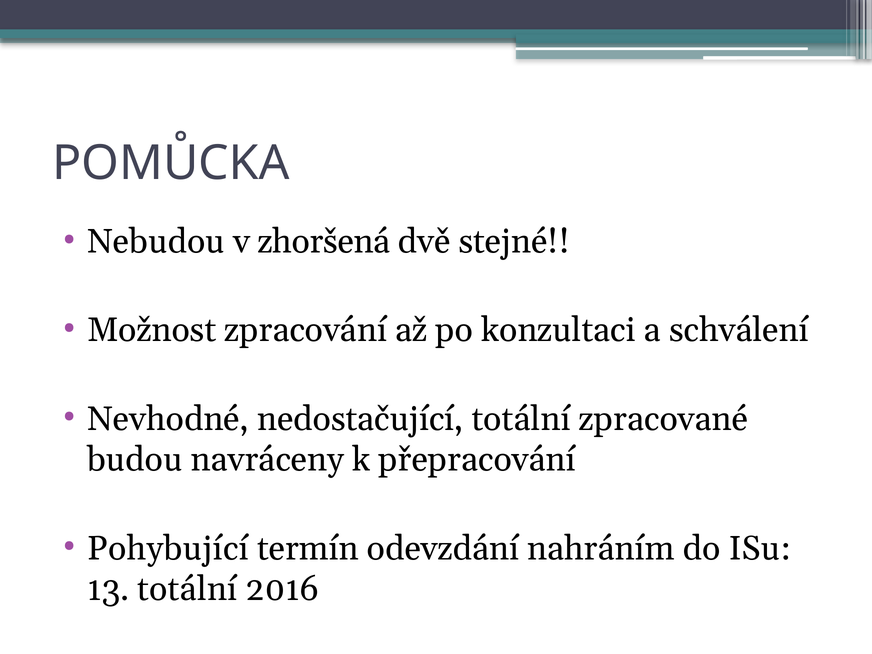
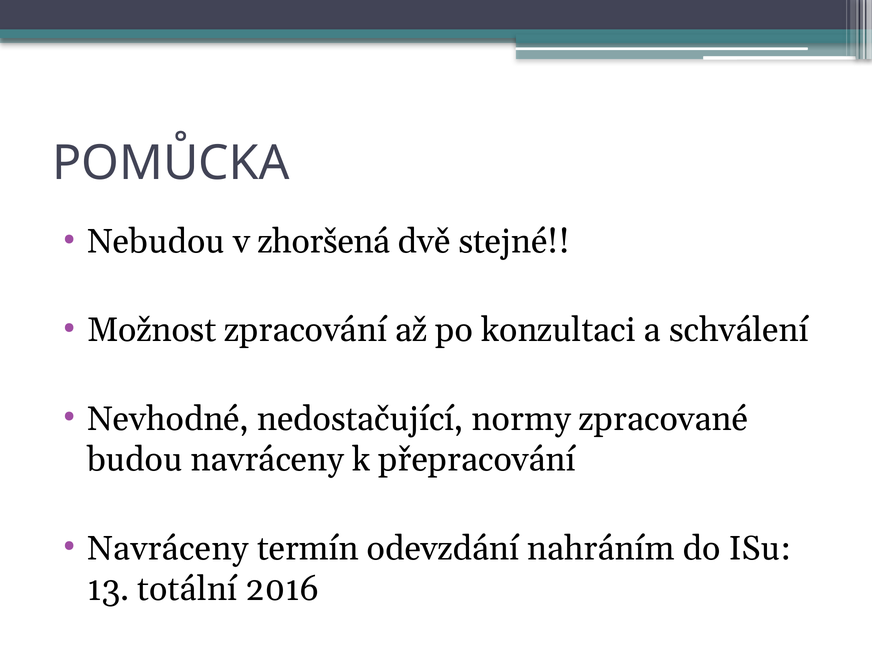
nedostačující totální: totální -> normy (521, 419)
Pohybující: Pohybující -> Navráceny (168, 548)
